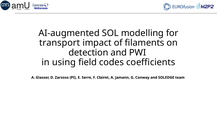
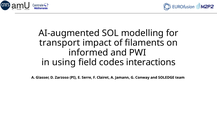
detection: detection -> informed (88, 53)
coefficients: coefficients -> interactions (151, 62)
